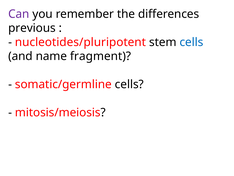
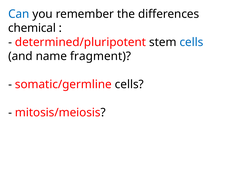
Can colour: purple -> blue (19, 14)
previous: previous -> chemical (32, 28)
nucleotides/pluripotent: nucleotides/pluripotent -> determined/pluripotent (80, 42)
